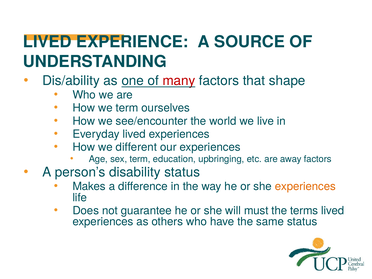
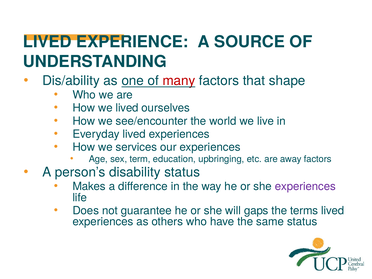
we term: term -> lived (127, 108)
different: different -> services (136, 147)
experiences colour: orange -> purple (305, 186)
must: must -> gaps (256, 211)
